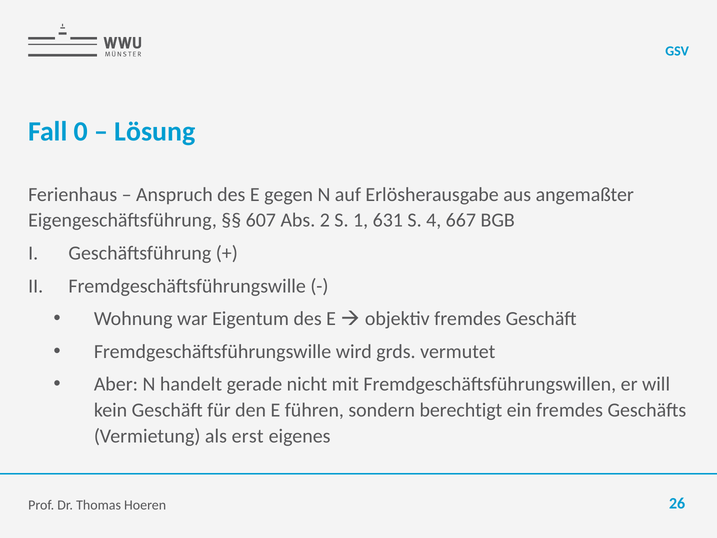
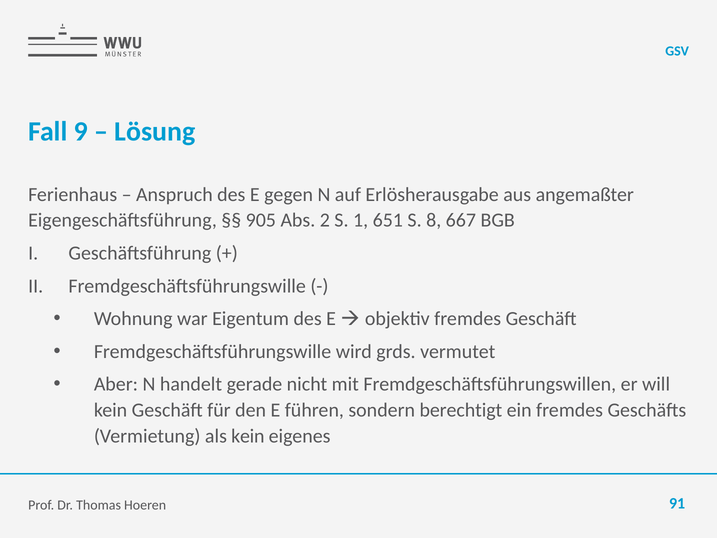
0: 0 -> 9 (81, 131)
607: 607 -> 905 (261, 220)
631: 631 -> 651 (388, 220)
4: 4 -> 8 (434, 220)
als erst: erst -> kein (248, 436)
26: 26 -> 91 (677, 503)
